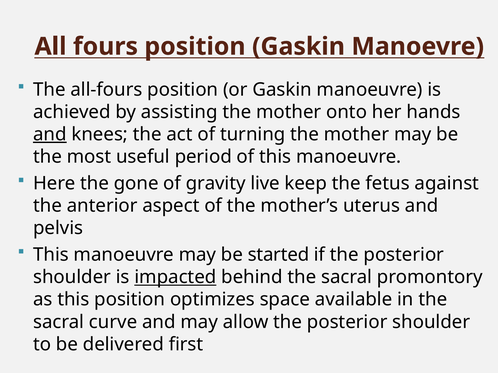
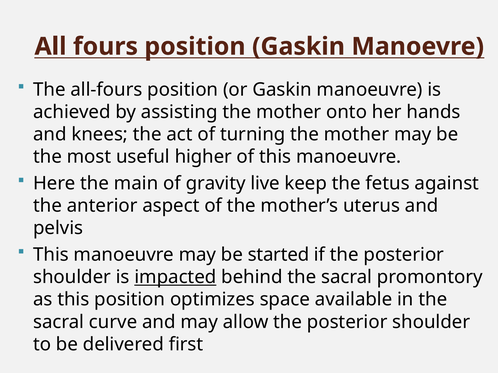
and underline: present -> none (50, 135)
period: period -> higher (203, 157)
gone: gone -> main (136, 184)
